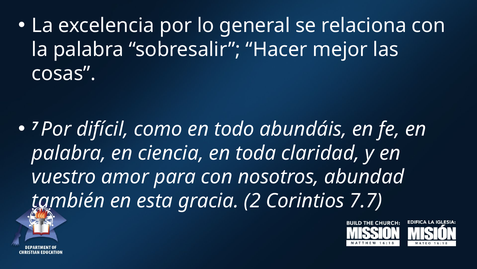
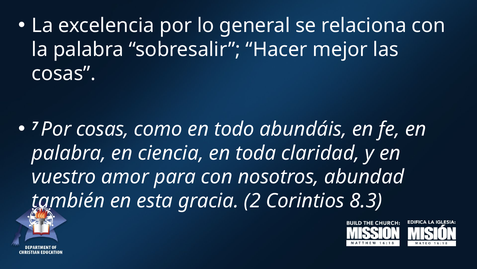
Por difícil: difícil -> cosas (103, 129)
7.7: 7.7 -> 8.3 (366, 200)
